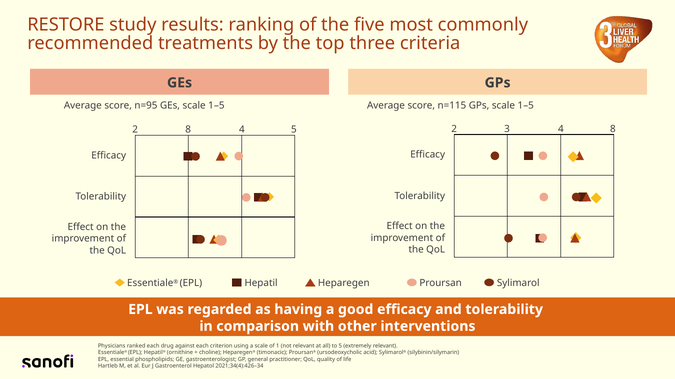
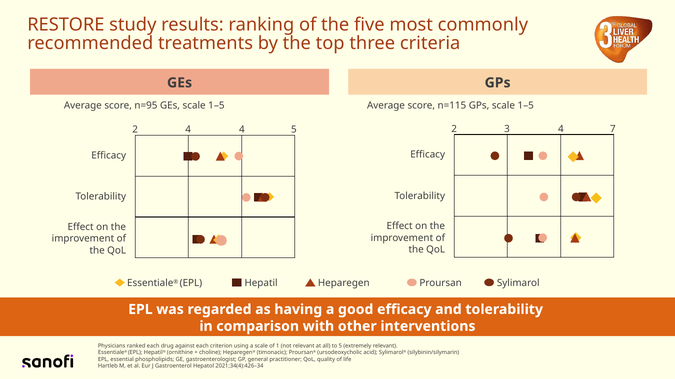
4 8: 8 -> 7 (613, 129)
2 8: 8 -> 4 (188, 130)
